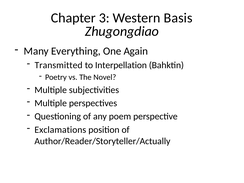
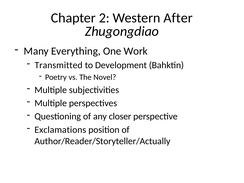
3: 3 -> 2 (104, 18)
Basis: Basis -> After (178, 18)
Again: Again -> Work (136, 51)
Interpellation: Interpellation -> Development (121, 65)
poem: poem -> closer (120, 116)
